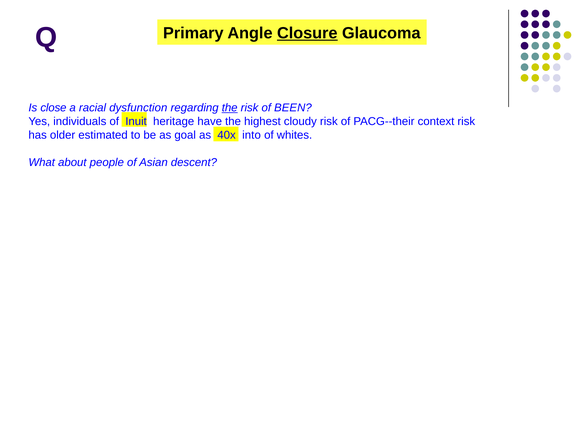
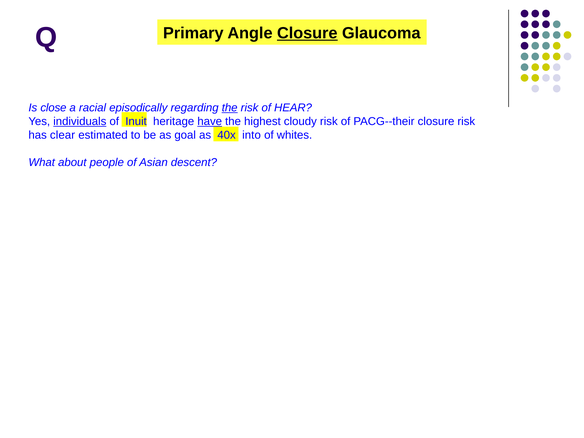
dysfunction: dysfunction -> episodically (138, 108)
BEEN: BEEN -> HEAR (293, 108)
individuals underline: none -> present (80, 121)
have underline: none -> present (210, 121)
PACG--their context: context -> closure (436, 121)
older: older -> clear (63, 135)
